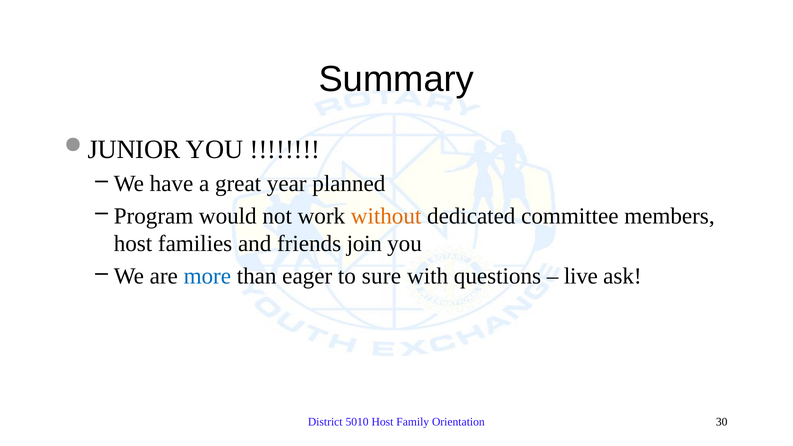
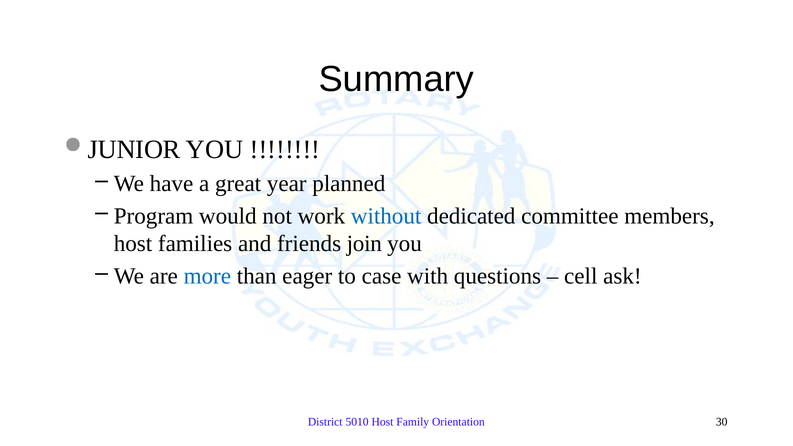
without colour: orange -> blue (386, 216)
sure: sure -> case (382, 276)
live: live -> cell (581, 276)
